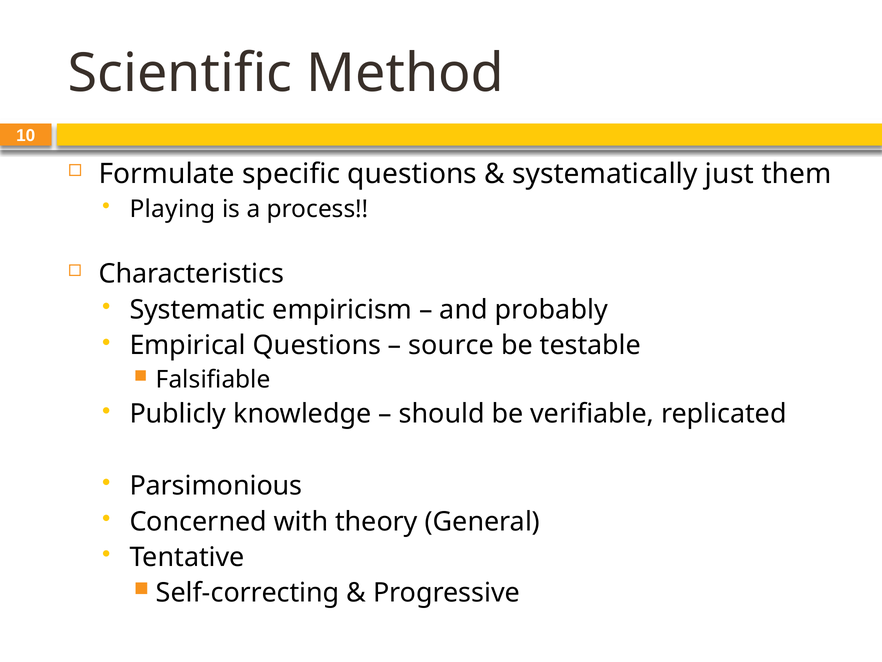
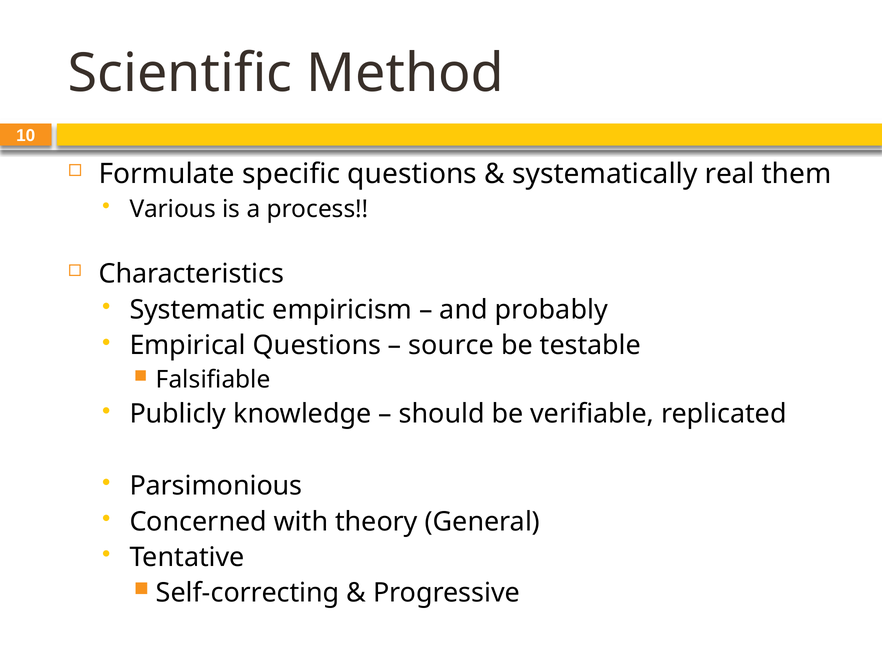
just: just -> real (730, 174)
Playing: Playing -> Various (173, 209)
